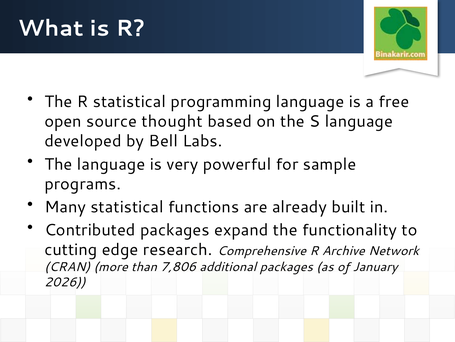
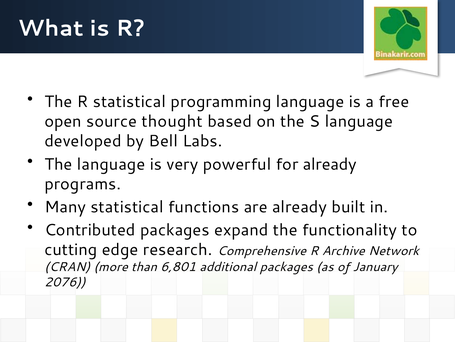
for sample: sample -> already (330, 164)
7,806: 7,806 -> 6,801 (178, 266)
2026: 2026 -> 2076 (65, 282)
